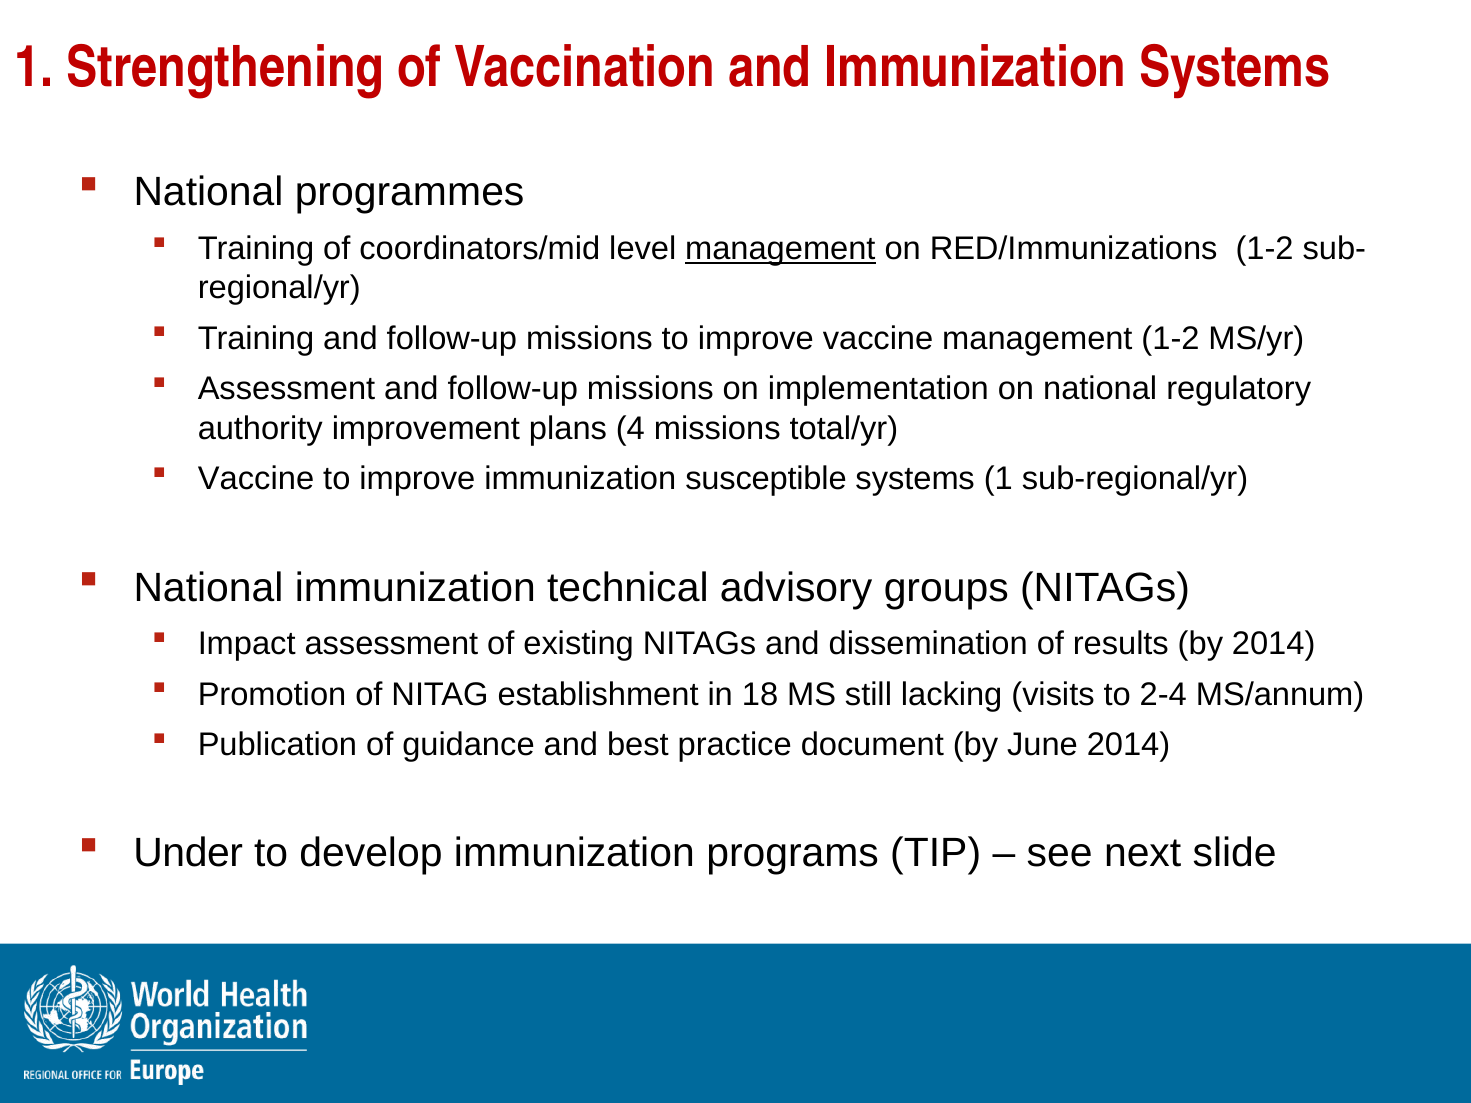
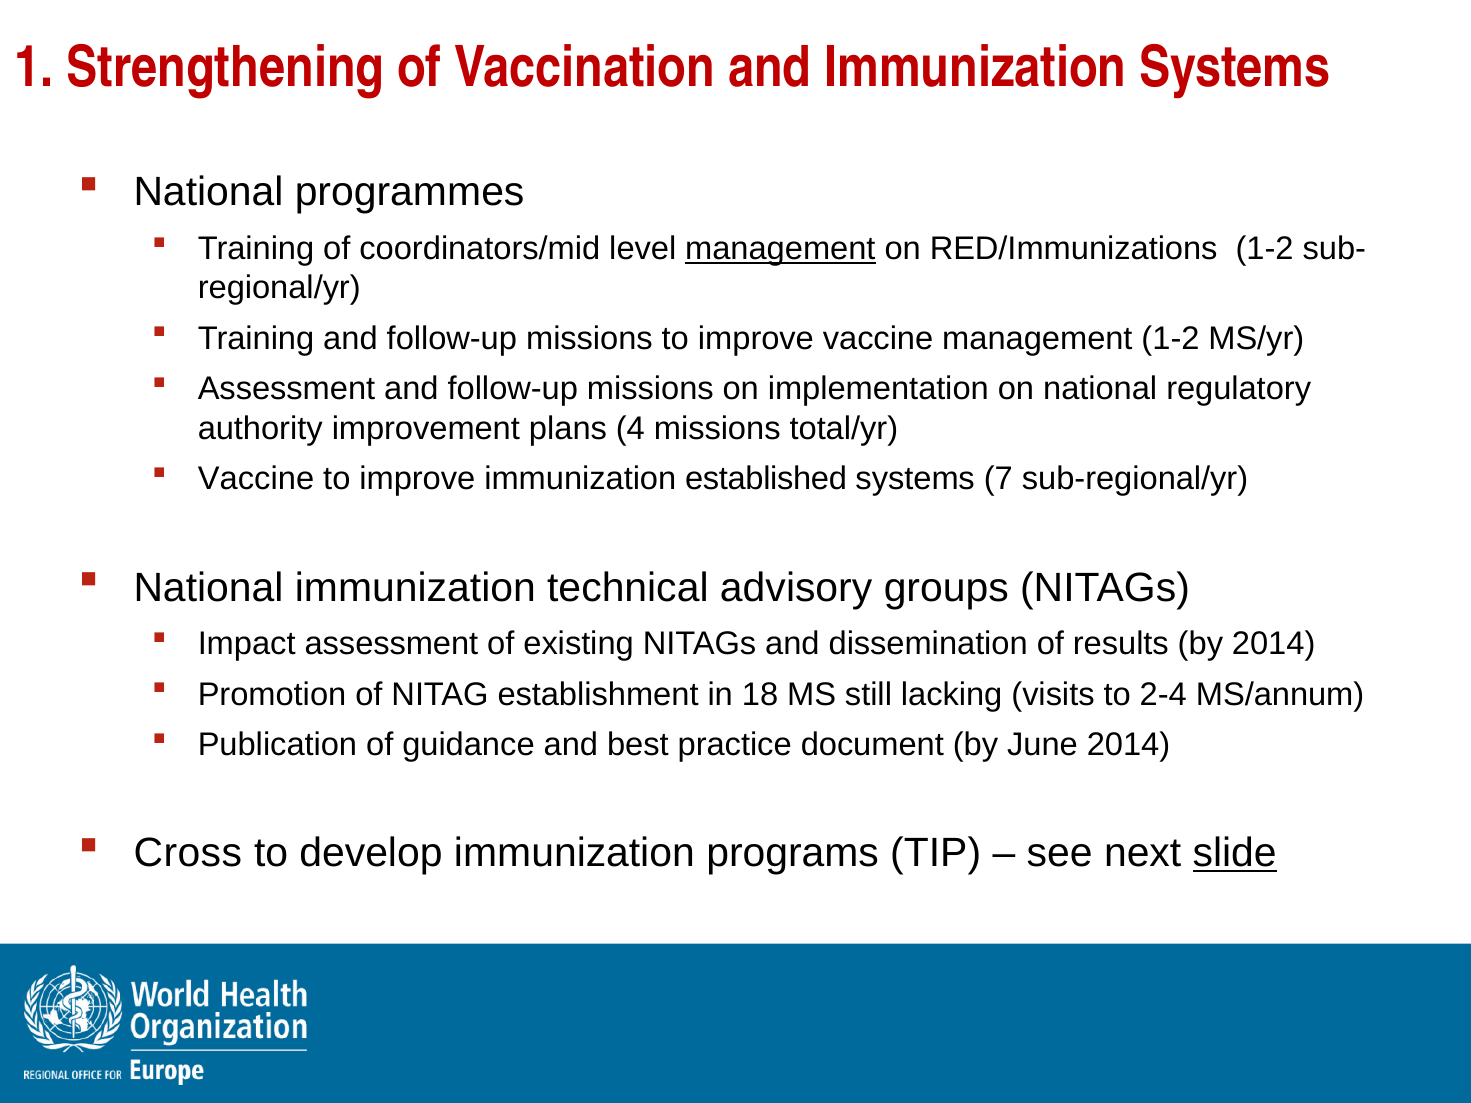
susceptible: susceptible -> established (766, 479)
systems 1: 1 -> 7 (998, 479)
Under: Under -> Cross (188, 854)
slide underline: none -> present (1235, 854)
